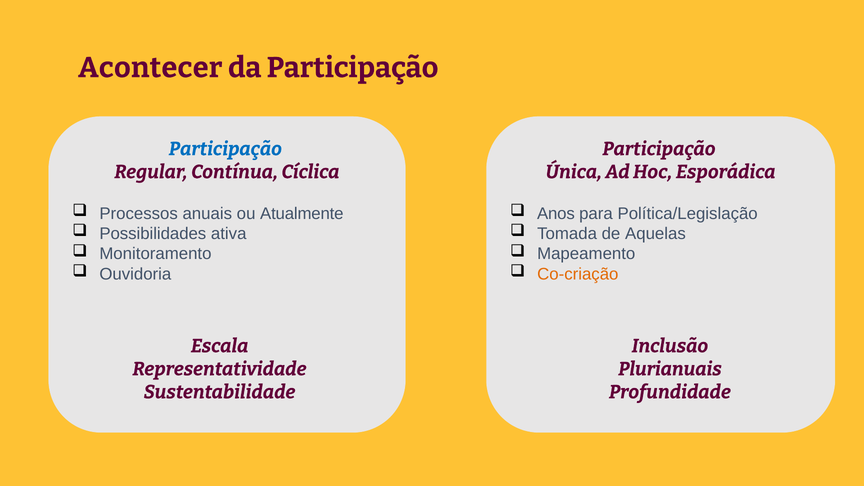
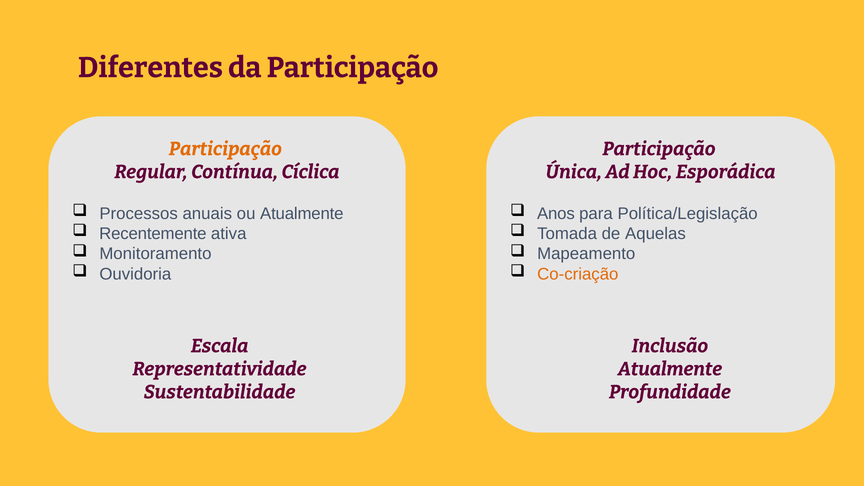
Acontecer: Acontecer -> Diferentes (150, 68)
Participação colour: blue -> orange (225, 149)
Possibilidades: Possibilidades -> Recentemente (153, 234)
Plurianuais: Plurianuais -> Atualmente (670, 369)
